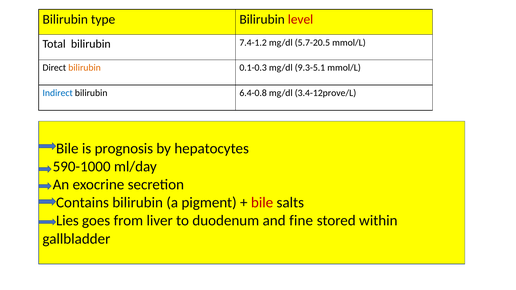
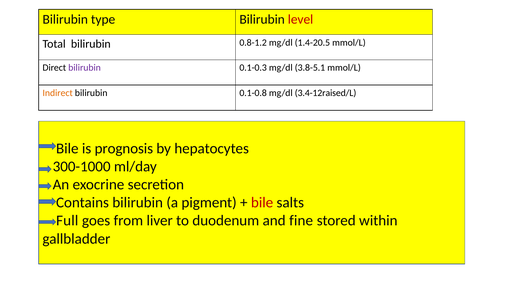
7.4-1.2: 7.4-1.2 -> 0.8-1.2 (253, 43)
5.7-20.5: 5.7-20.5 -> 1.4-20.5 (312, 43)
bilirubin colour: orange -> purple (85, 68)
9.3-5.1: 9.3-5.1 -> 3.8-5.1 (310, 68)
Indirect colour: blue -> orange (58, 93)
6.4-0.8: 6.4-0.8 -> 0.1-0.8 (253, 93)
3.4-12prove/L: 3.4-12prove/L -> 3.4-12raised/L (326, 93)
590-1000: 590-1000 -> 300-1000 (82, 167)
Lies: Lies -> Full (67, 221)
